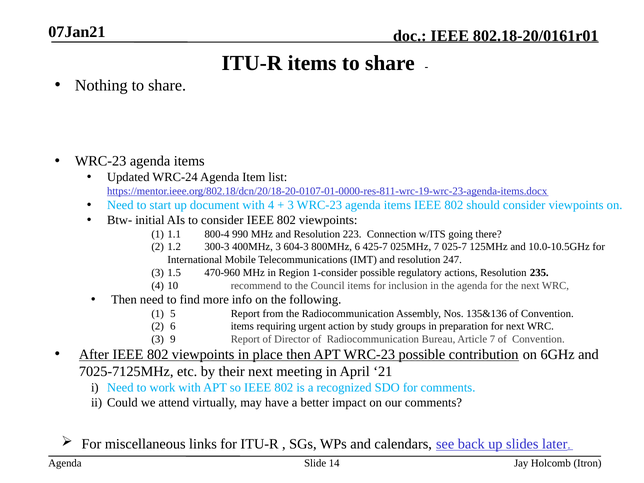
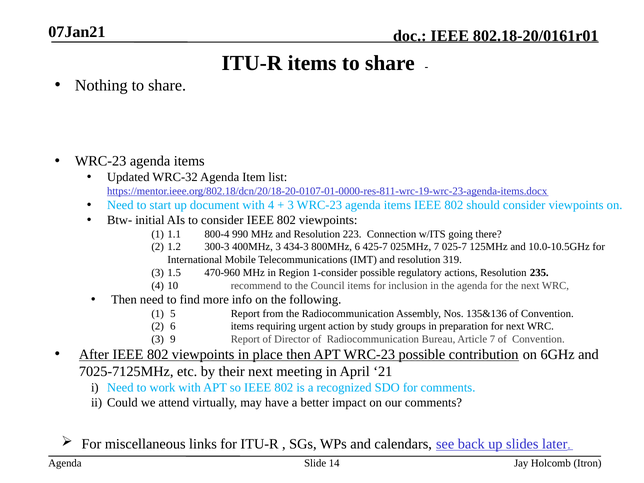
WRC-24: WRC-24 -> WRC-32 (175, 177)
604-3: 604-3 -> 434-3 (296, 247)
247: 247 -> 319 (452, 260)
